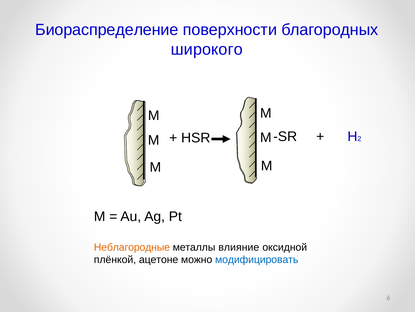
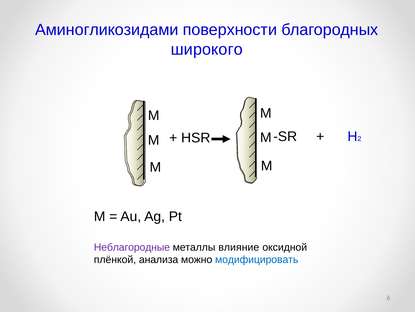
Биораспределение: Биораспределение -> Аминогликозидами (107, 30)
Неблагородные colour: orange -> purple (132, 247)
ацетоне: ацетоне -> анализа (159, 259)
